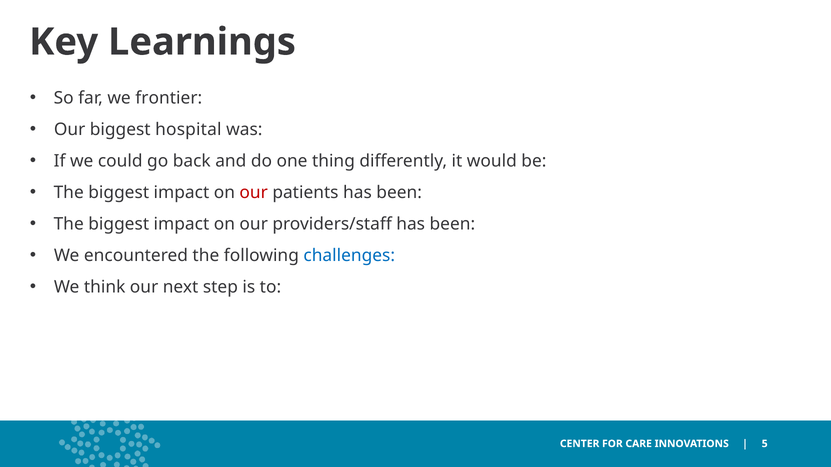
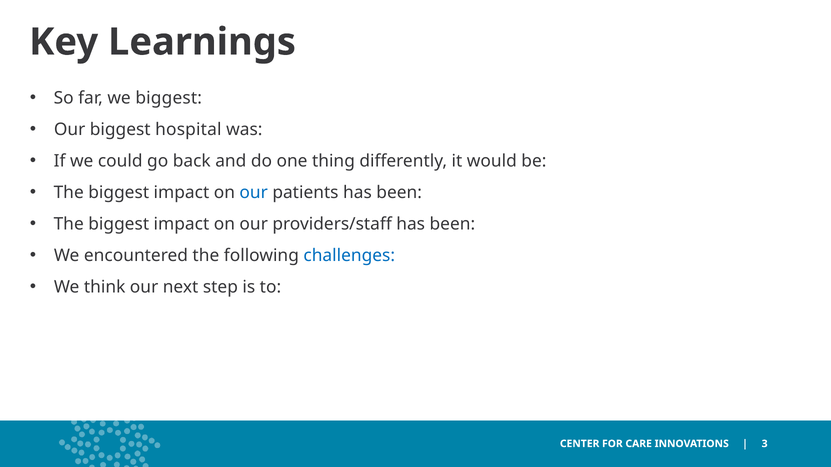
we frontier: frontier -> biggest (169, 98)
our colour: red -> blue (254, 193)
5: 5 -> 3 (765, 444)
